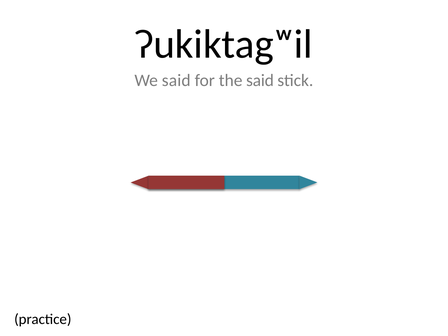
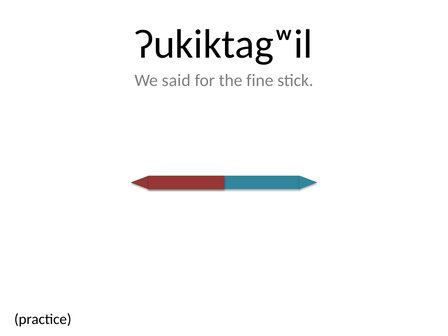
the said: said -> fine (260, 81)
